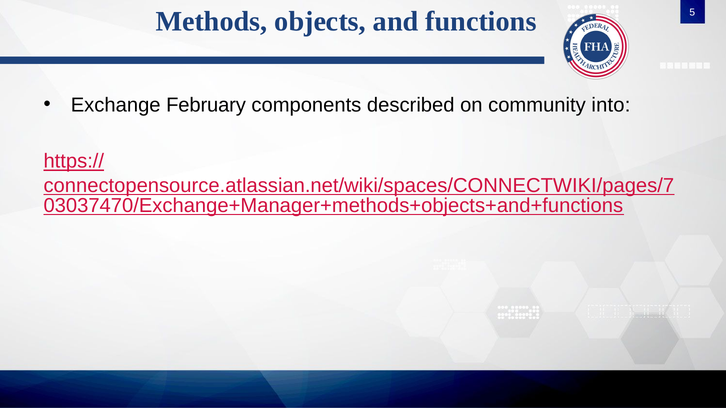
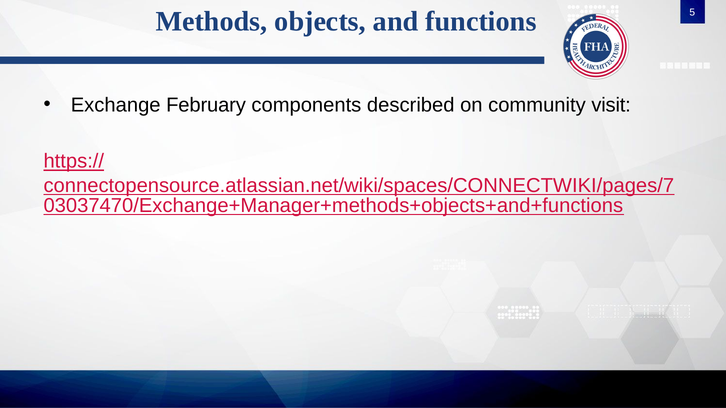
into: into -> visit (611, 105)
